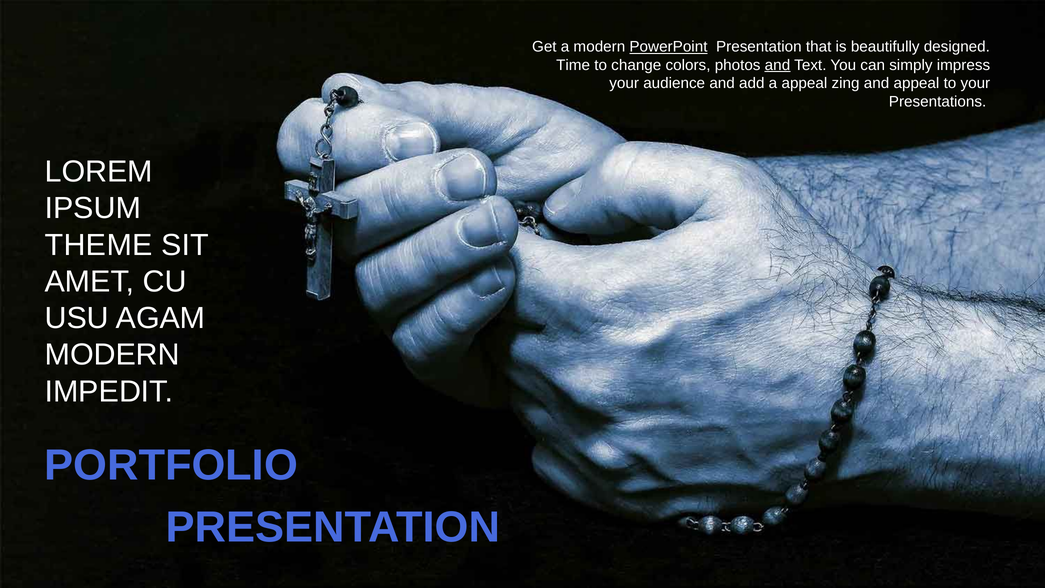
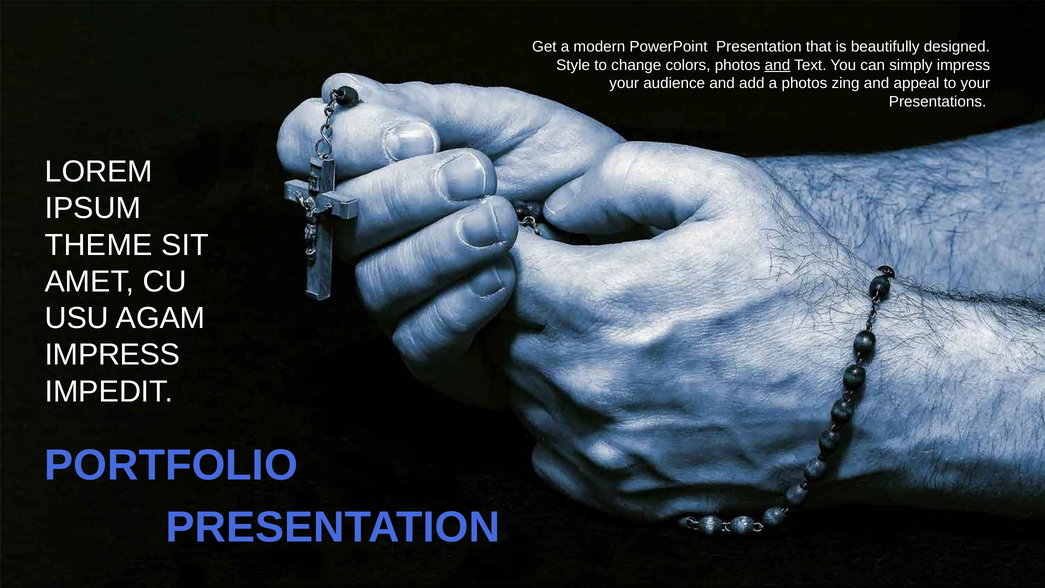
PowerPoint underline: present -> none (668, 47)
Time: Time -> Style (573, 65)
a appeal: appeal -> photos (804, 83)
MODERN: MODERN -> IMPRESS (112, 355)
